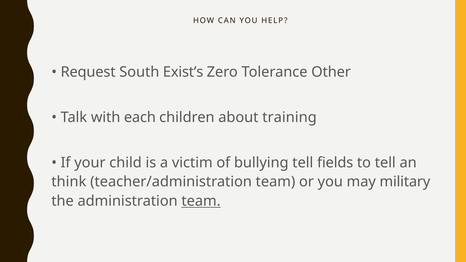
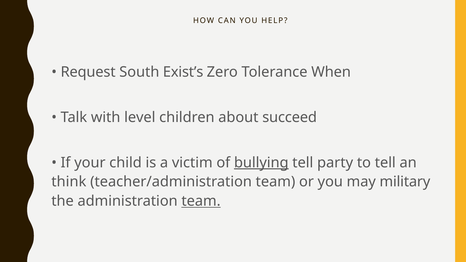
Other: Other -> When (331, 72)
each: each -> level (140, 117)
training: training -> succeed (290, 117)
bullying underline: none -> present (261, 163)
fields: fields -> party (335, 163)
